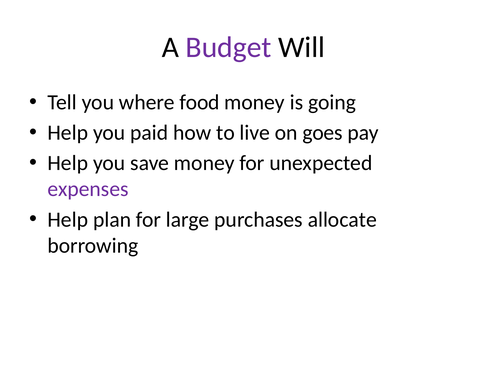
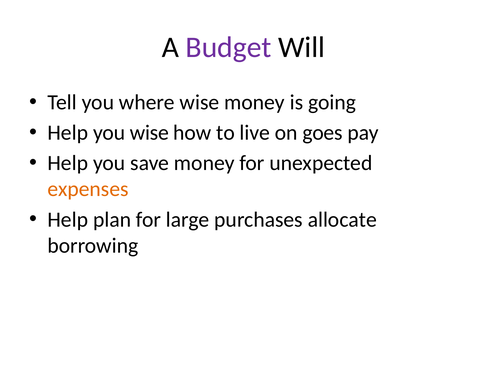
where food: food -> wise (199, 102)
you paid: paid -> wise (149, 132)
expenses colour: purple -> orange (88, 189)
